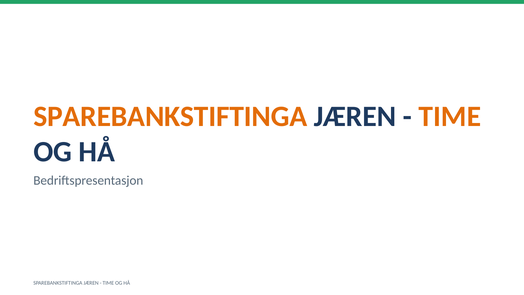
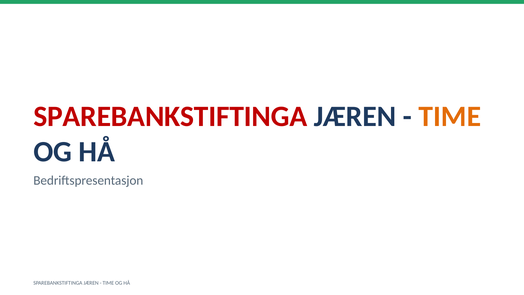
SPAREBANKSTIFTINGA colour: orange -> red (170, 116)
